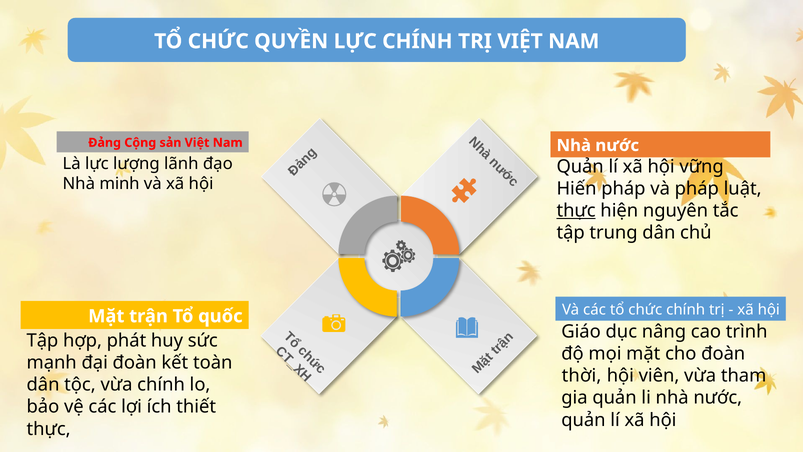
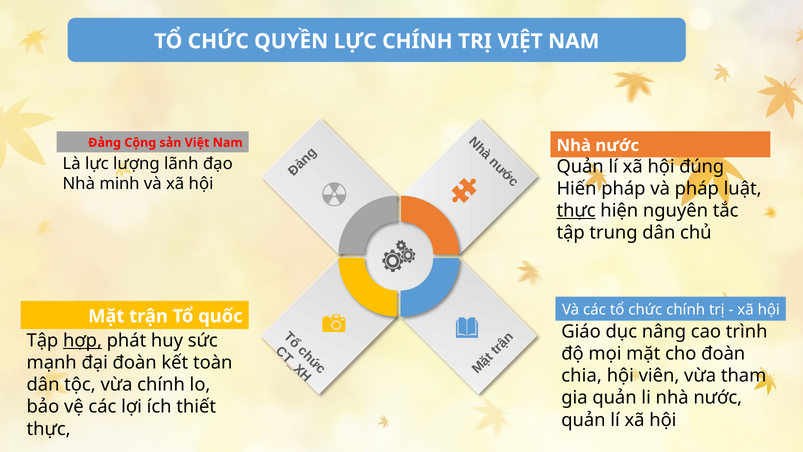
vững: vững -> đúng (702, 166)
hợp underline: none -> present (82, 340)
thời: thời -> chia (582, 376)
